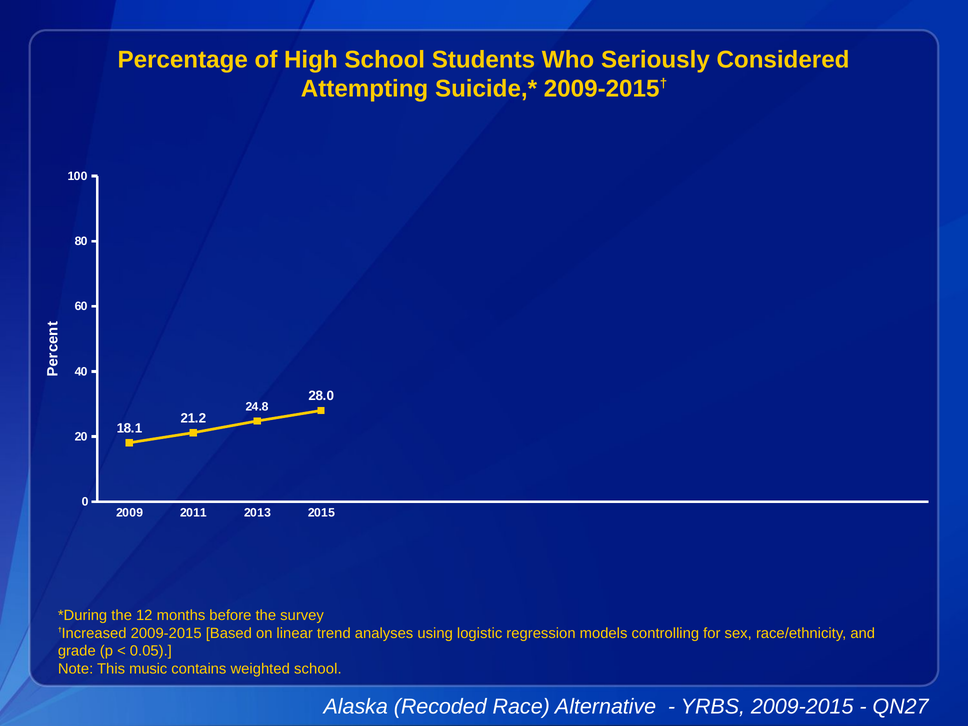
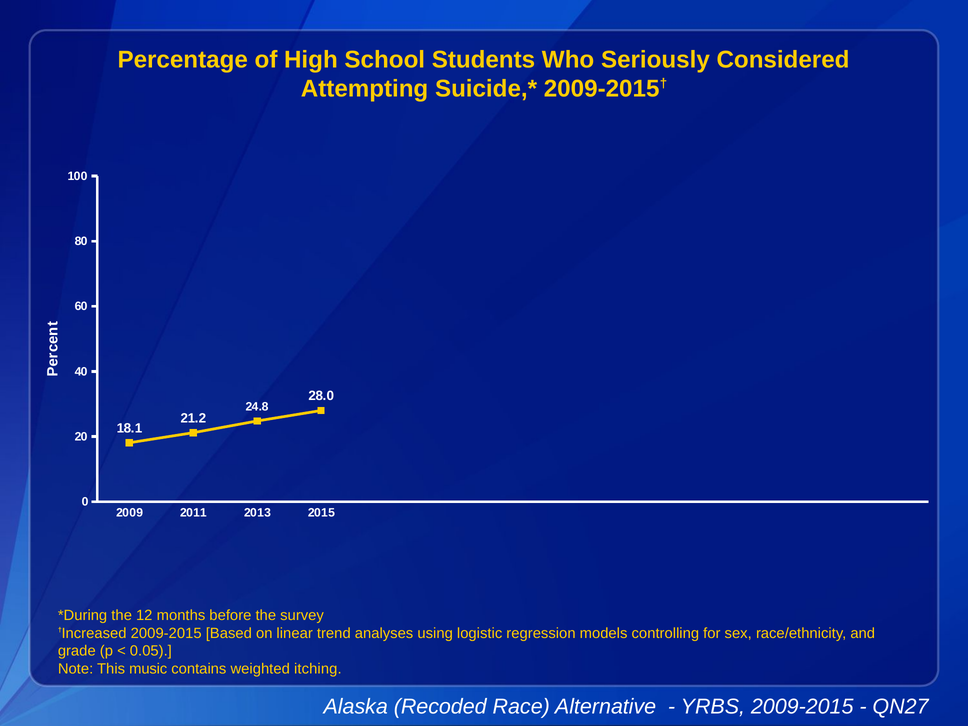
weighted school: school -> itching (318, 669)
